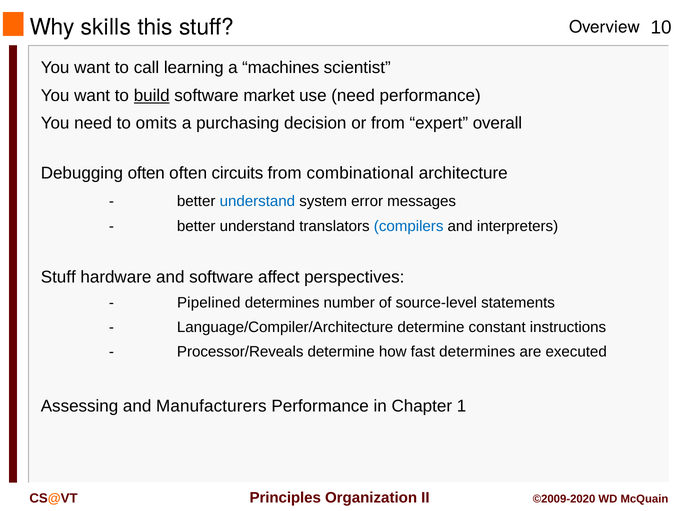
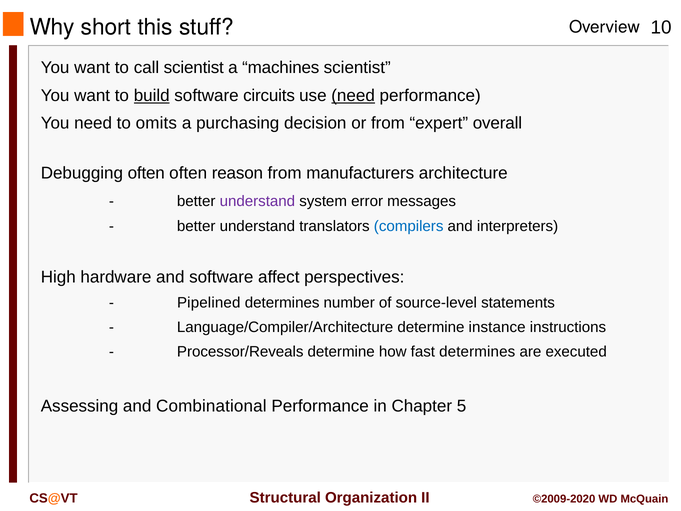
skills: skills -> short (106, 27)
call learning: learning -> scientist (194, 68)
market: market -> circuits (269, 95)
need underline: none -> present (353, 95)
circuits: circuits -> reason (237, 173)
combinational: combinational -> manufacturers (360, 173)
understand colour: blue -> purple (257, 201)
Stuff: Stuff -> High (58, 277)
constant: constant -> instance (497, 327)
Manufacturers: Manufacturers -> Combinational (211, 406)
1: 1 -> 5 (461, 406)
Principles: Principles -> Structural (285, 498)
